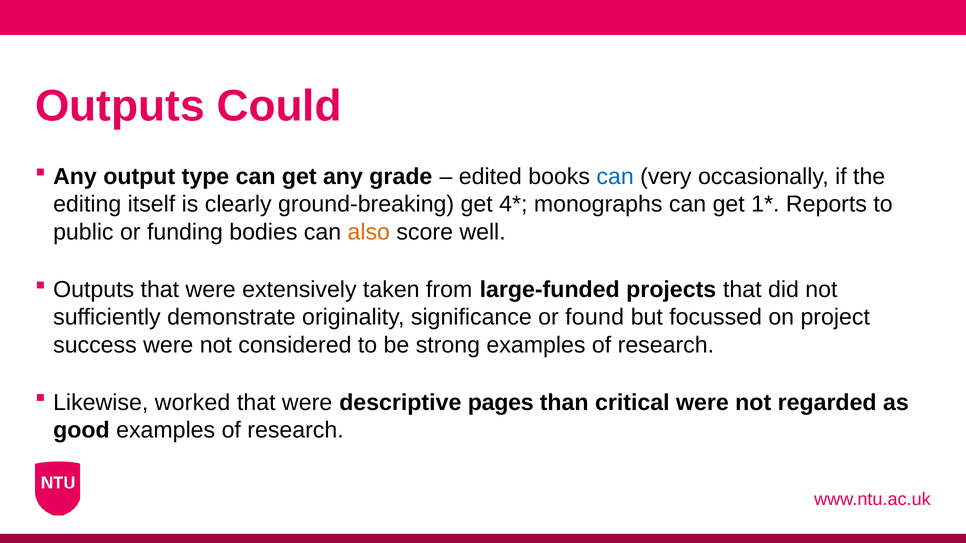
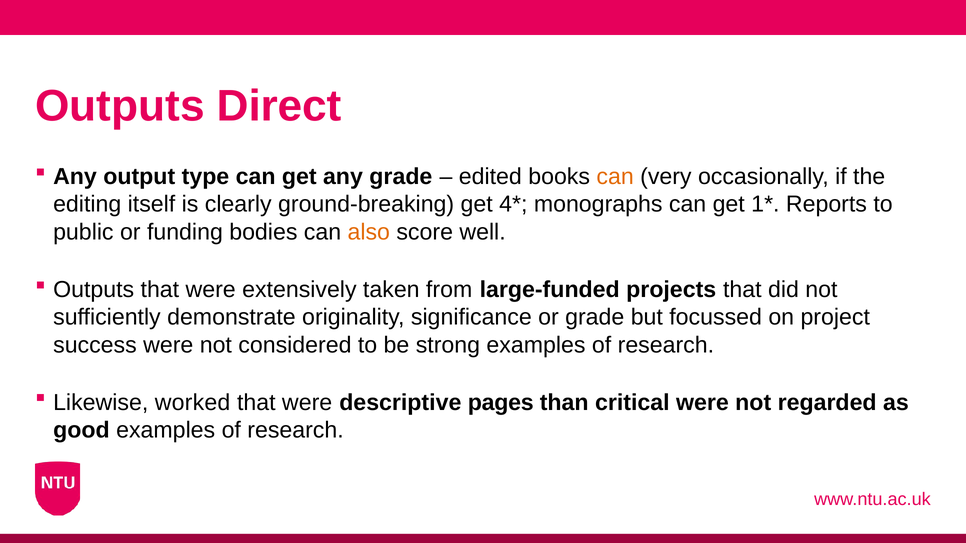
Could: Could -> Direct (279, 106)
can colour: blue -> orange (615, 177)
or found: found -> grade (595, 318)
